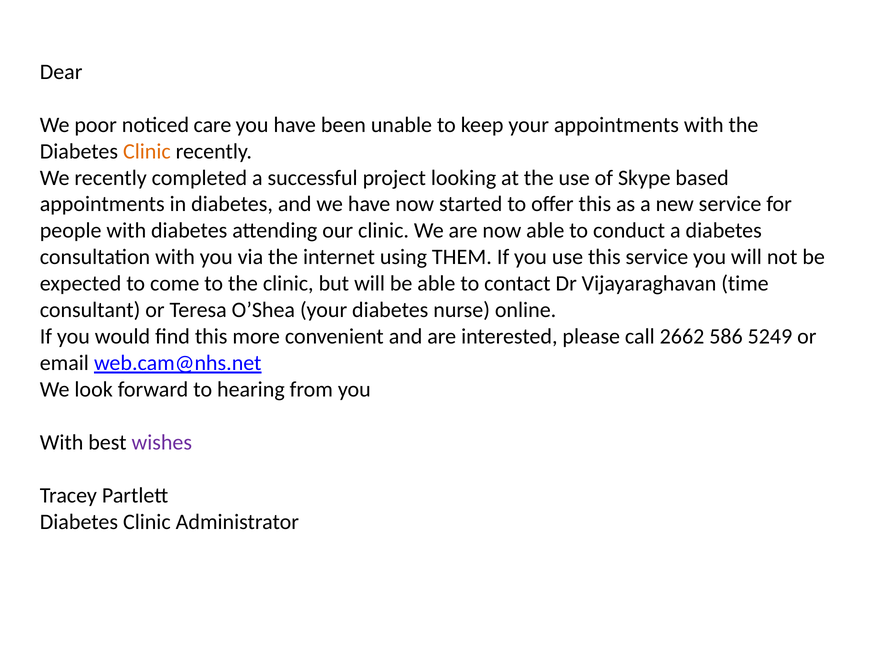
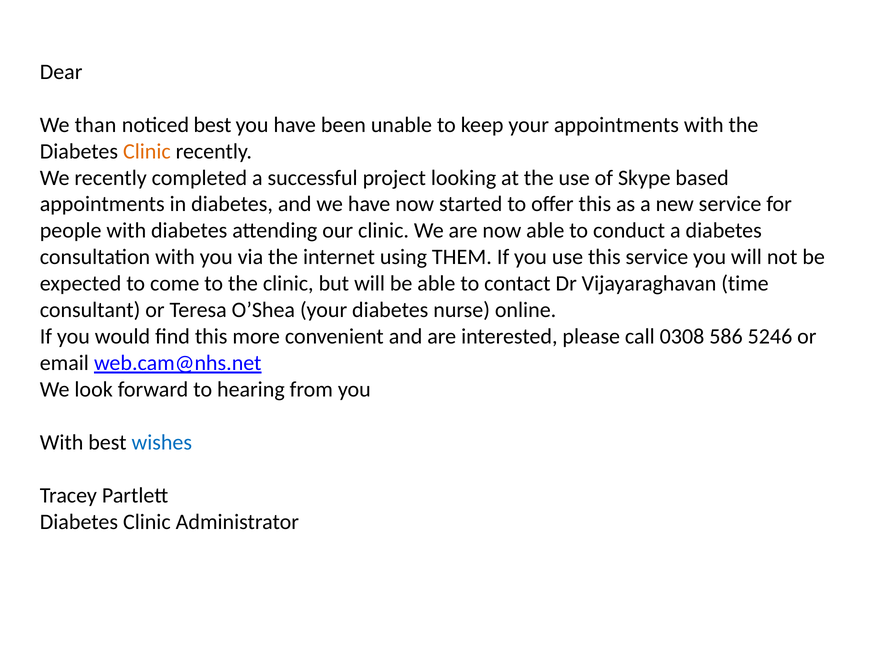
poor: poor -> than (96, 125)
noticed care: care -> best (212, 125)
2662: 2662 -> 0308 (682, 336)
5249: 5249 -> 5246 (770, 336)
wishes colour: purple -> blue (162, 442)
